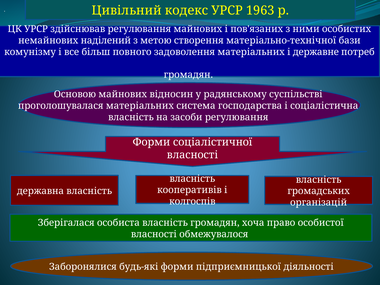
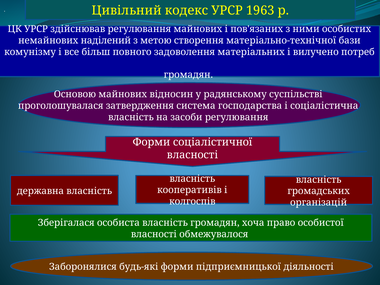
державне: державне -> вилучено (316, 52)
проголошувалася матеріальних: матеріальних -> затвердження (140, 106)
